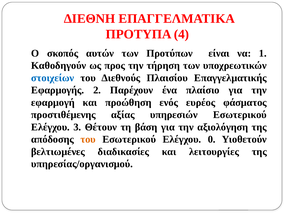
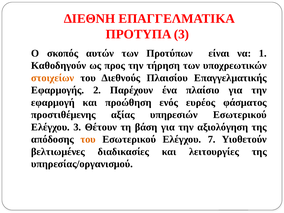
ΠΡΟΤΥΠΑ 4: 4 -> 3 (182, 34)
στοιχείων colour: blue -> orange (53, 78)
0: 0 -> 7 (212, 139)
